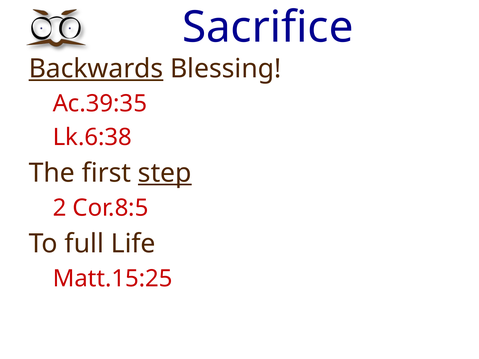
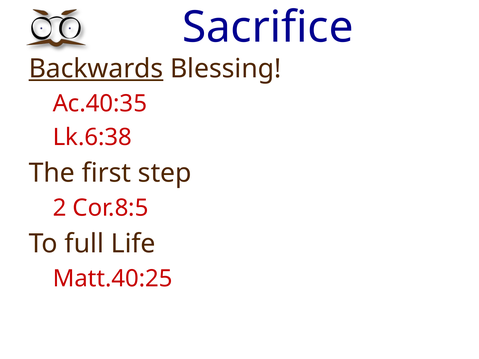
Ac.39:35: Ac.39:35 -> Ac.40:35 (100, 104)
step underline: present -> none (165, 173)
Matt.15:25: Matt.15:25 -> Matt.40:25 (113, 279)
